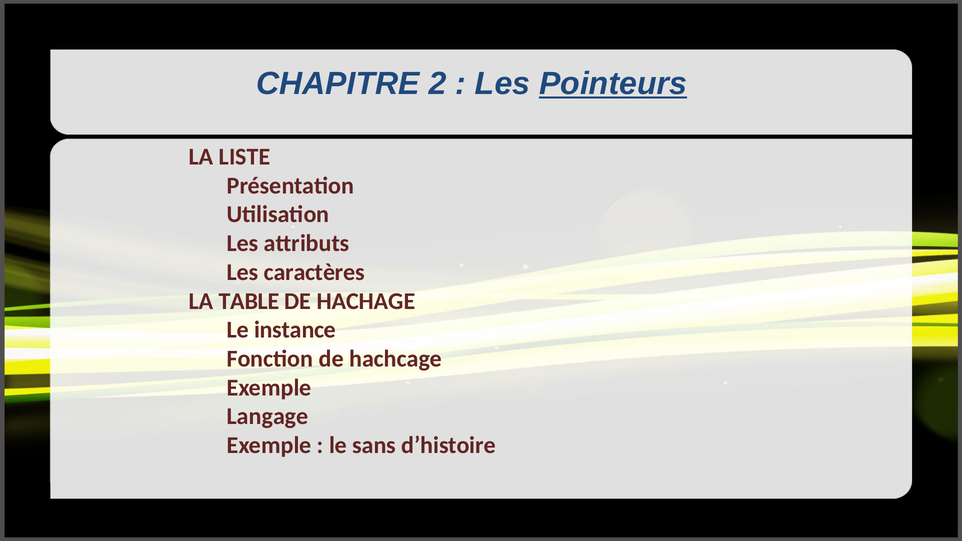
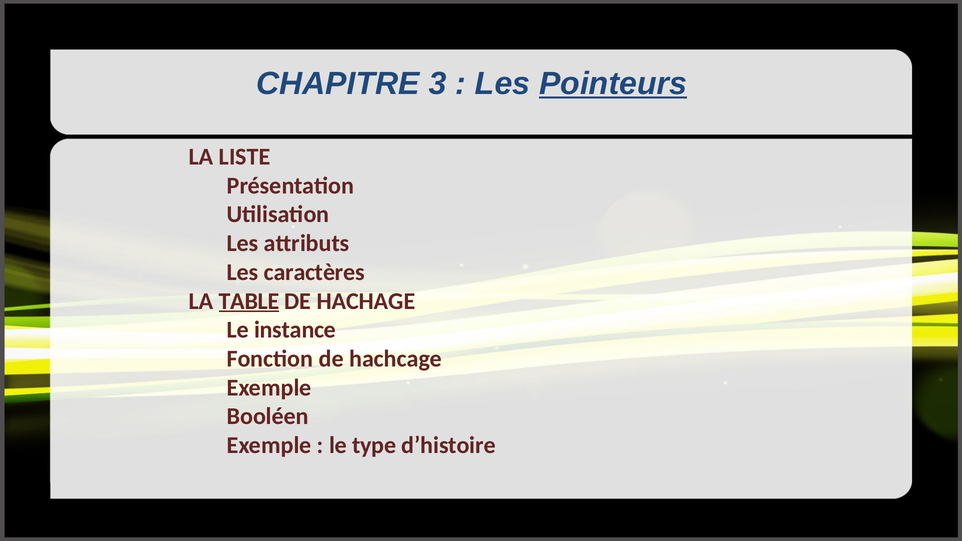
2: 2 -> 3 (438, 84)
TABLE underline: none -> present (249, 301)
Langage: Langage -> Booléen (268, 417)
sans: sans -> type (374, 445)
